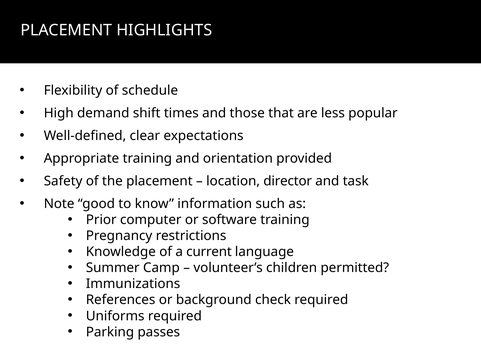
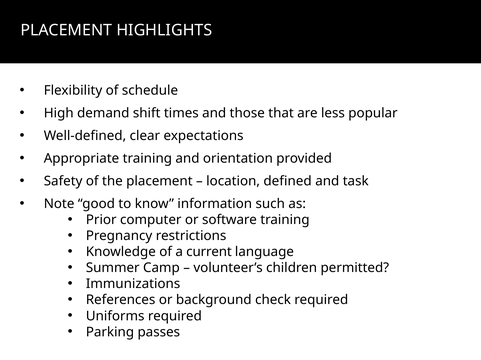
director: director -> defined (288, 182)
